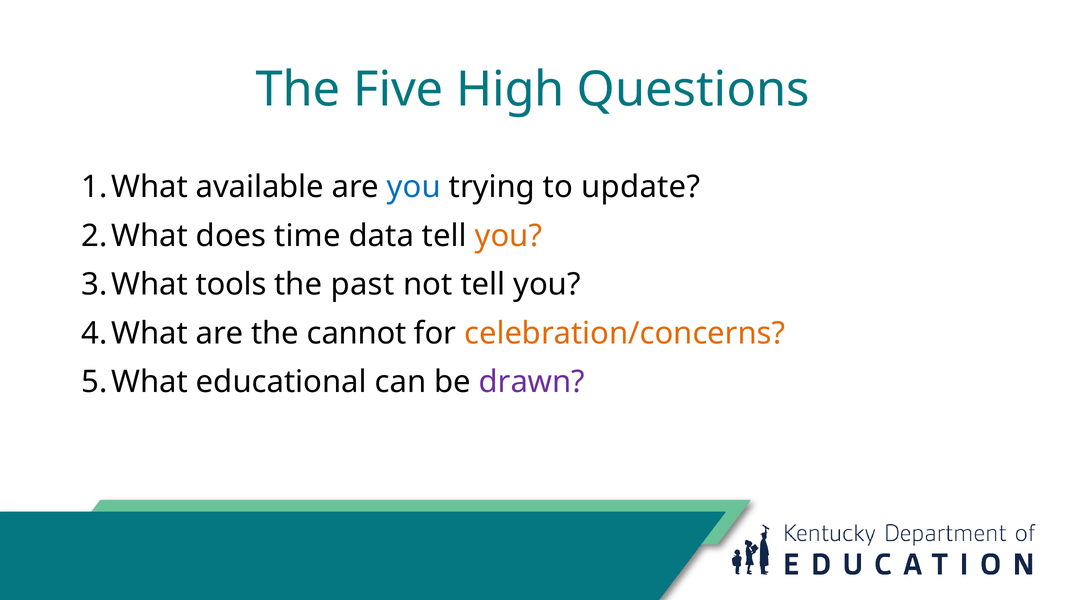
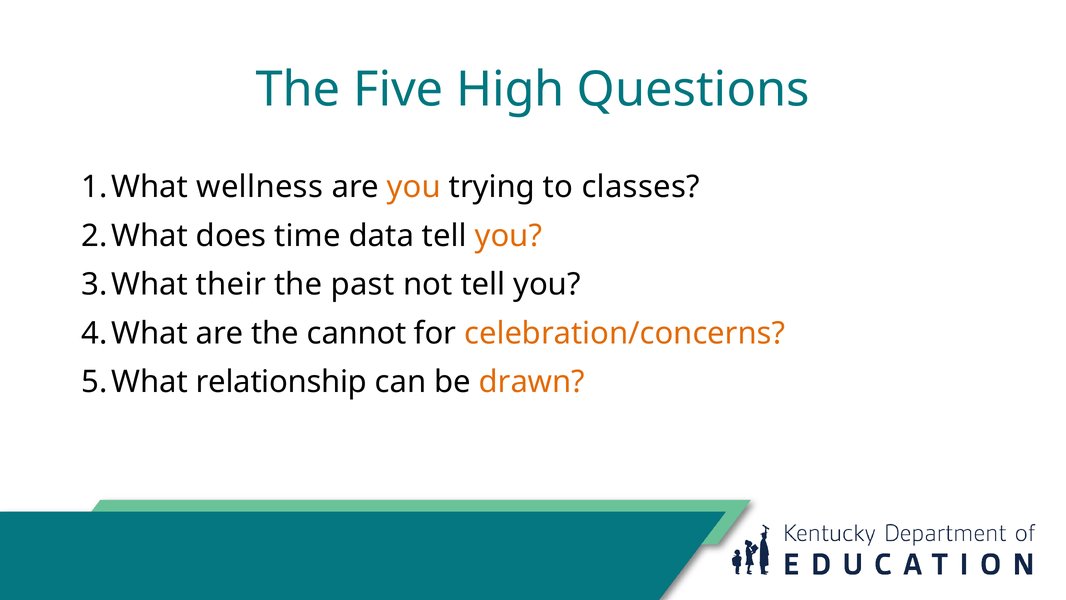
available: available -> wellness (260, 187)
you colour: blue -> orange (414, 187)
update: update -> classes (641, 187)
tools: tools -> their (231, 284)
educational: educational -> relationship (281, 382)
drawn colour: purple -> orange (532, 382)
